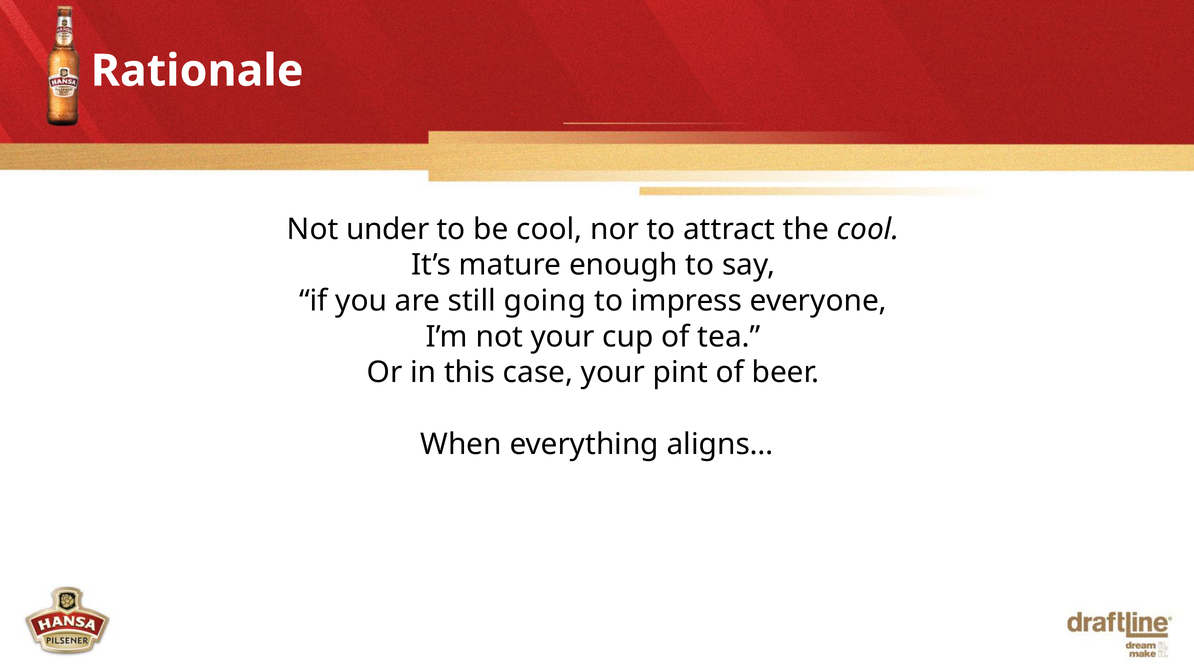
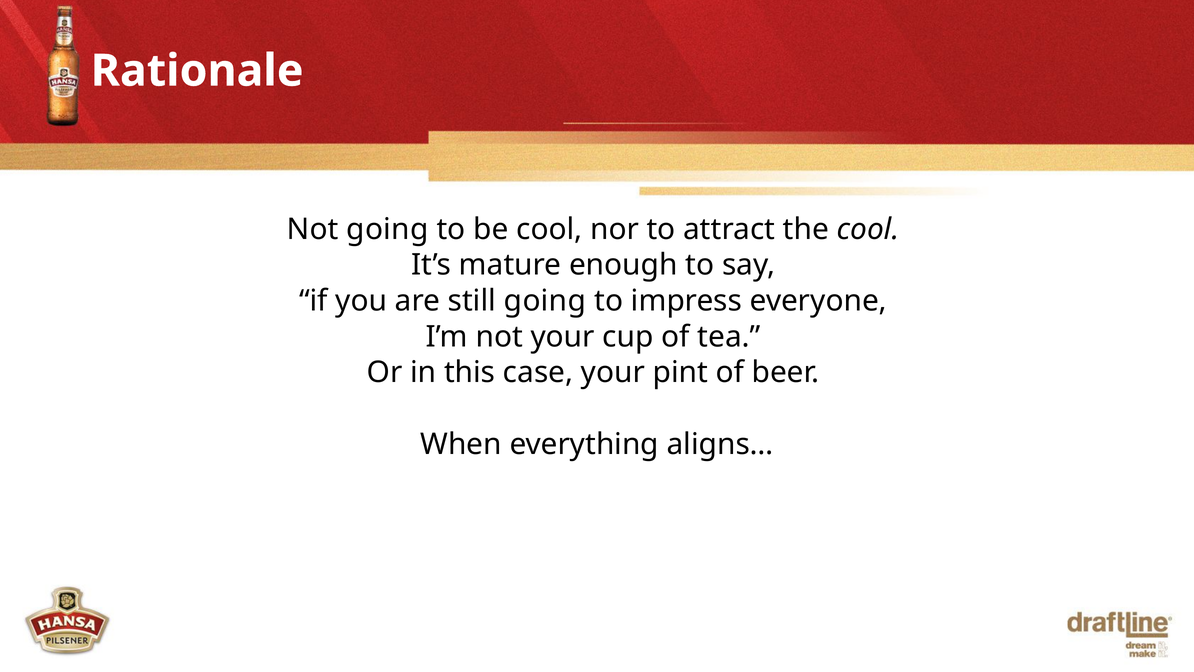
Not under: under -> going (387, 229)
